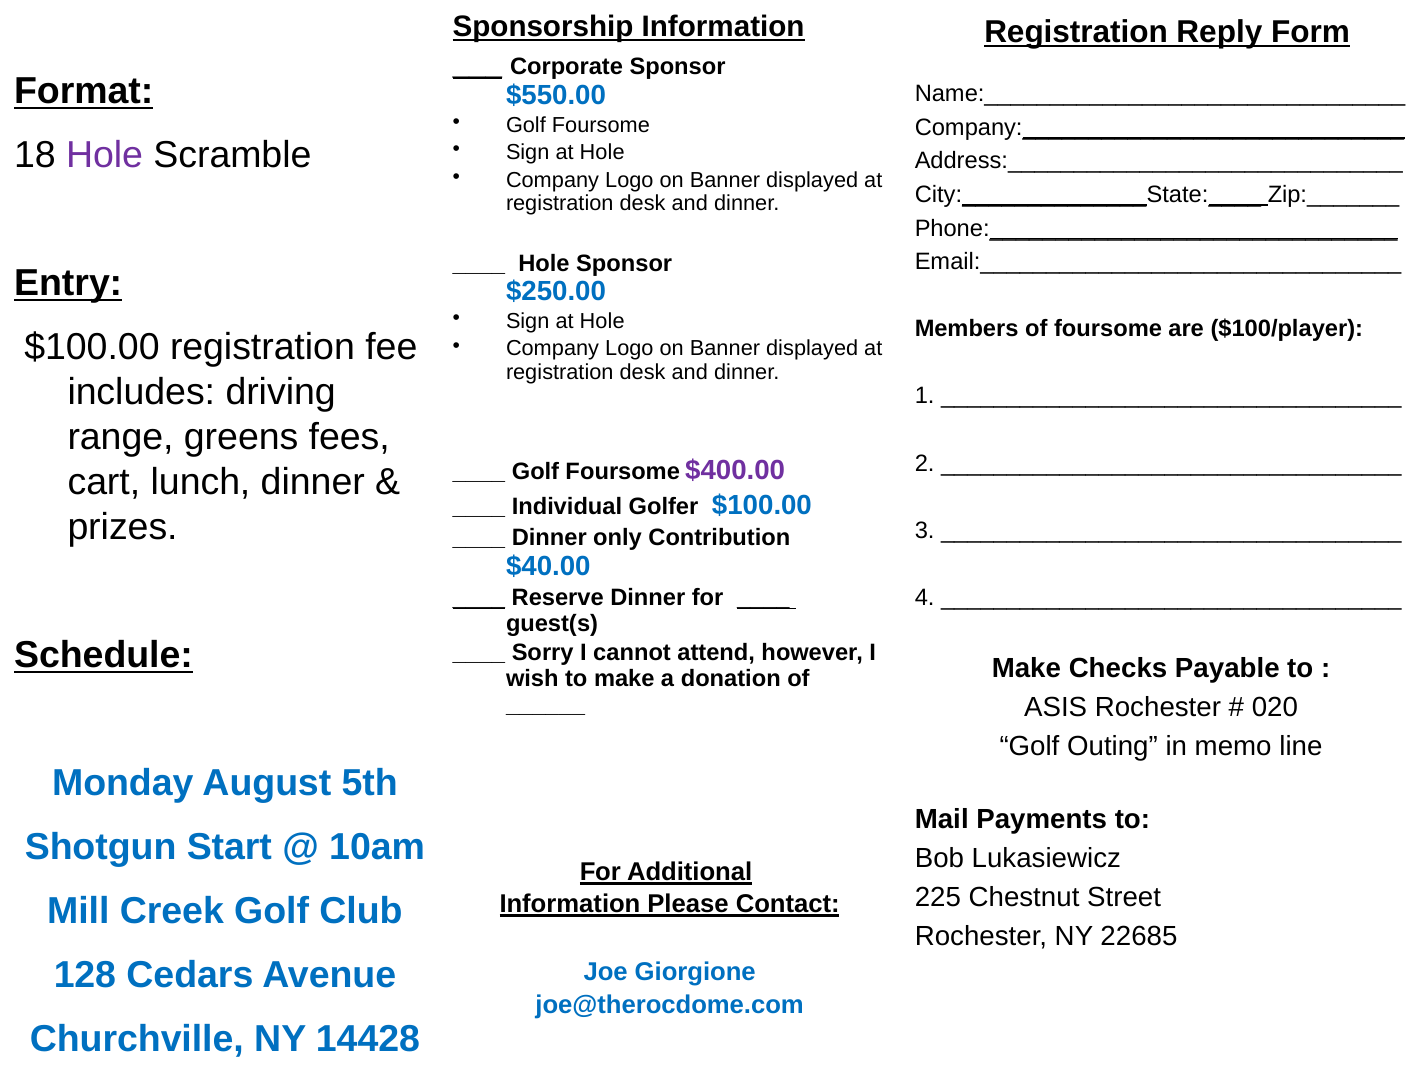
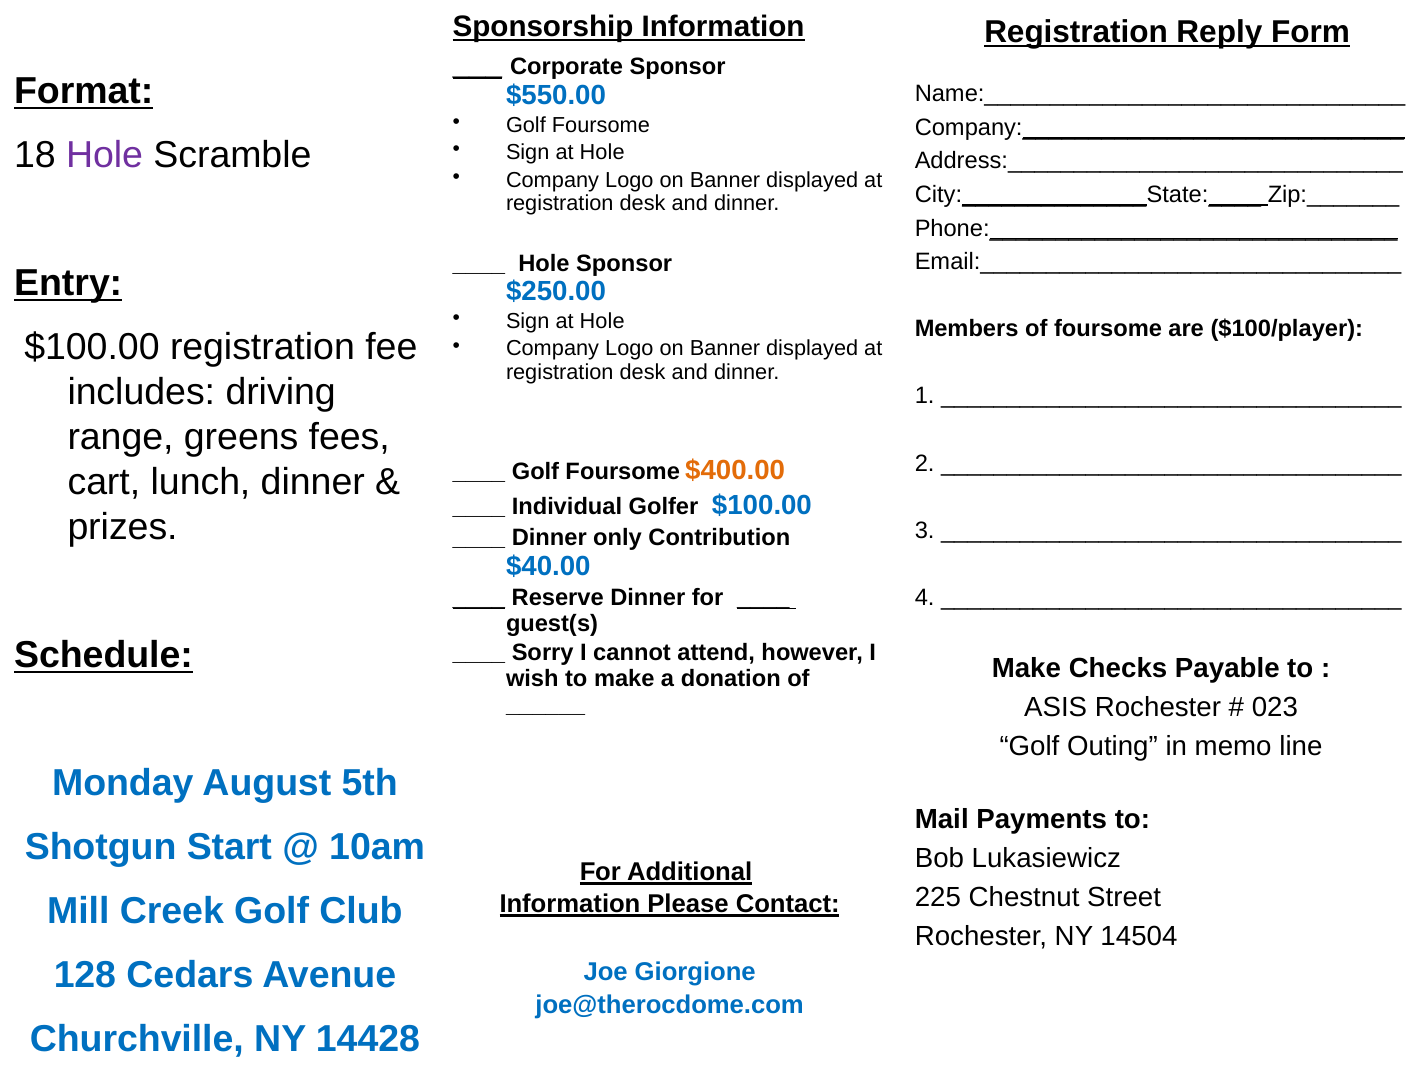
$400.00 colour: purple -> orange (735, 471)
020: 020 -> 023 (1275, 708)
22685: 22685 -> 14504 (1139, 937)
